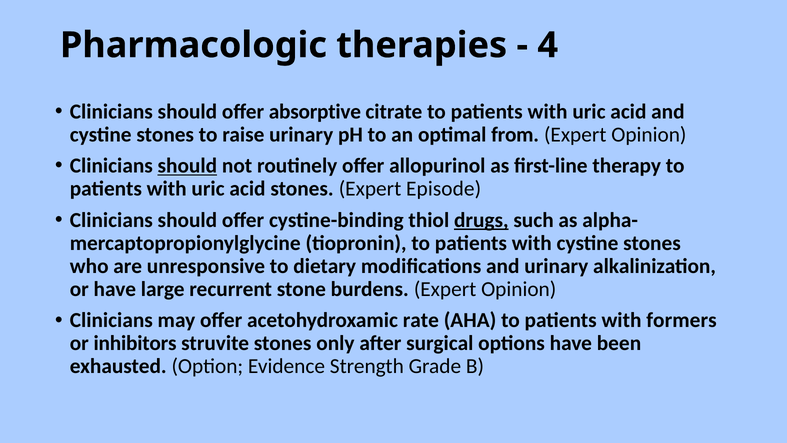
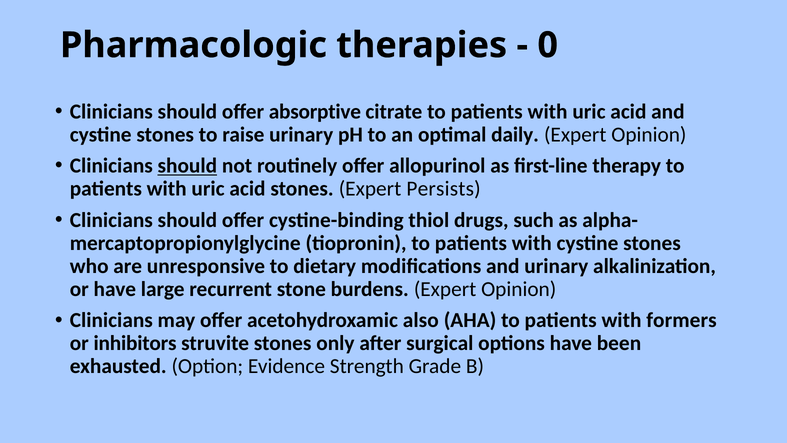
4: 4 -> 0 (548, 45)
from: from -> daily (515, 134)
Episode: Episode -> Persists (444, 189)
drugs underline: present -> none (481, 220)
rate: rate -> also (421, 320)
